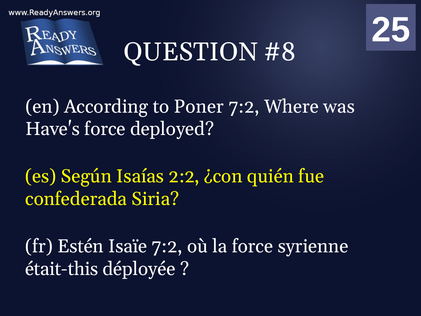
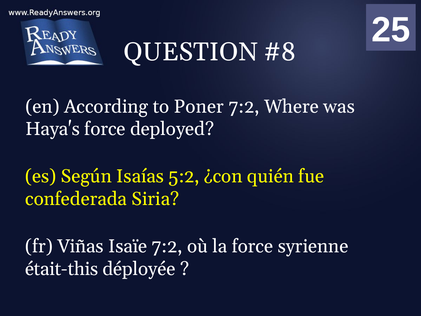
Have's: Have's -> Haya's (53, 129)
2:2: 2:2 -> 5:2 (184, 176)
Estén: Estén -> Viñas (81, 246)
